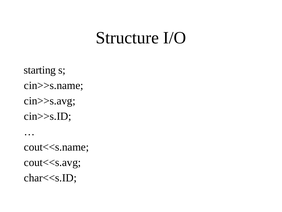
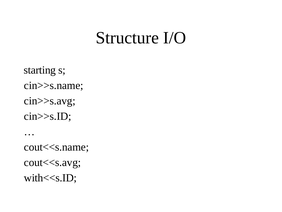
char<<s.ID: char<<s.ID -> with<<s.ID (50, 177)
